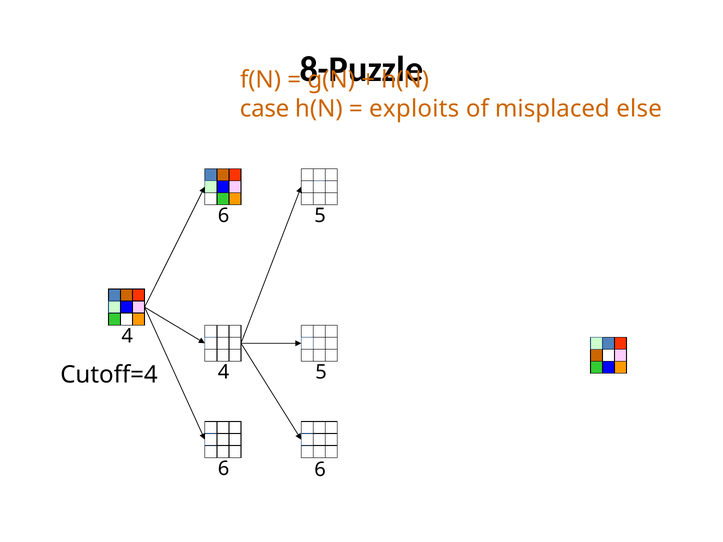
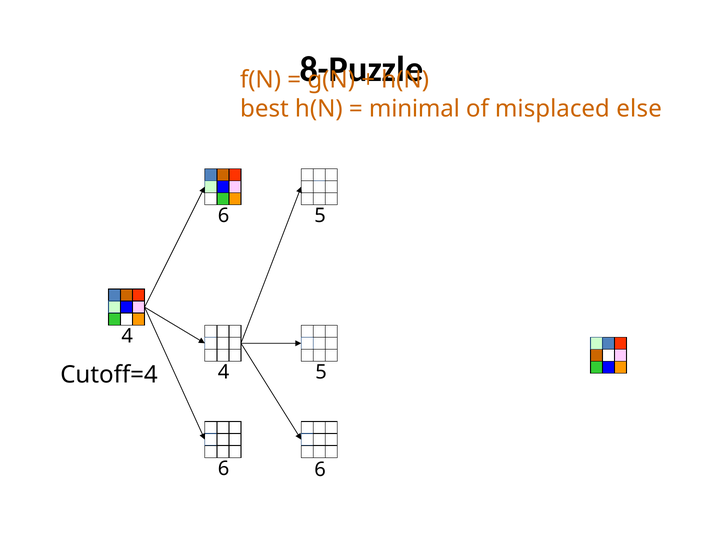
case: case -> best (264, 109)
exploits: exploits -> minimal (414, 109)
